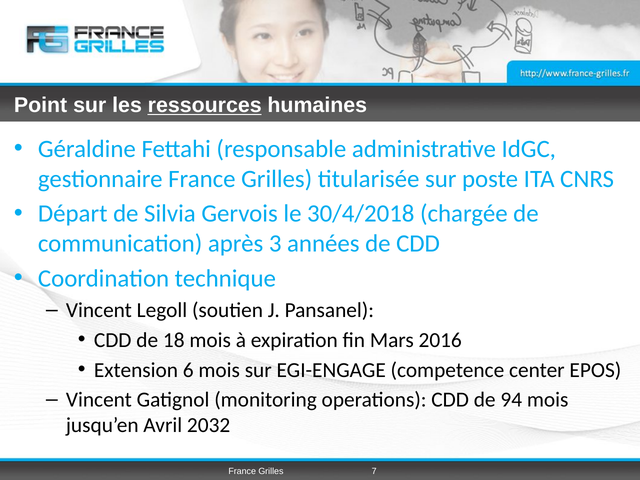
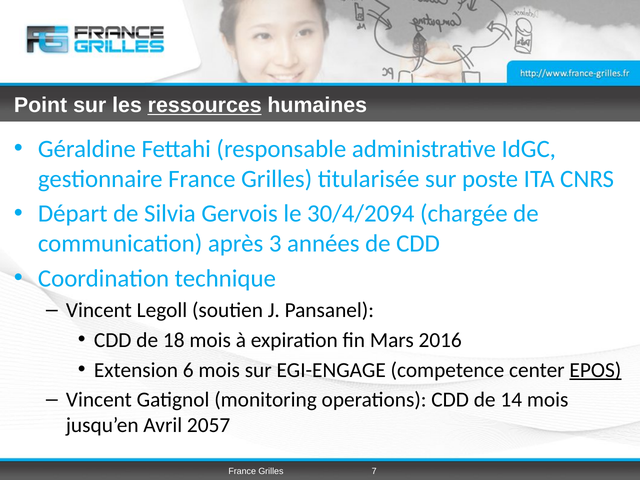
30/4/2018: 30/4/2018 -> 30/4/2094 (361, 214)
EPOS underline: none -> present (595, 370)
94: 94 -> 14 (511, 400)
2032: 2032 -> 2057 (209, 425)
